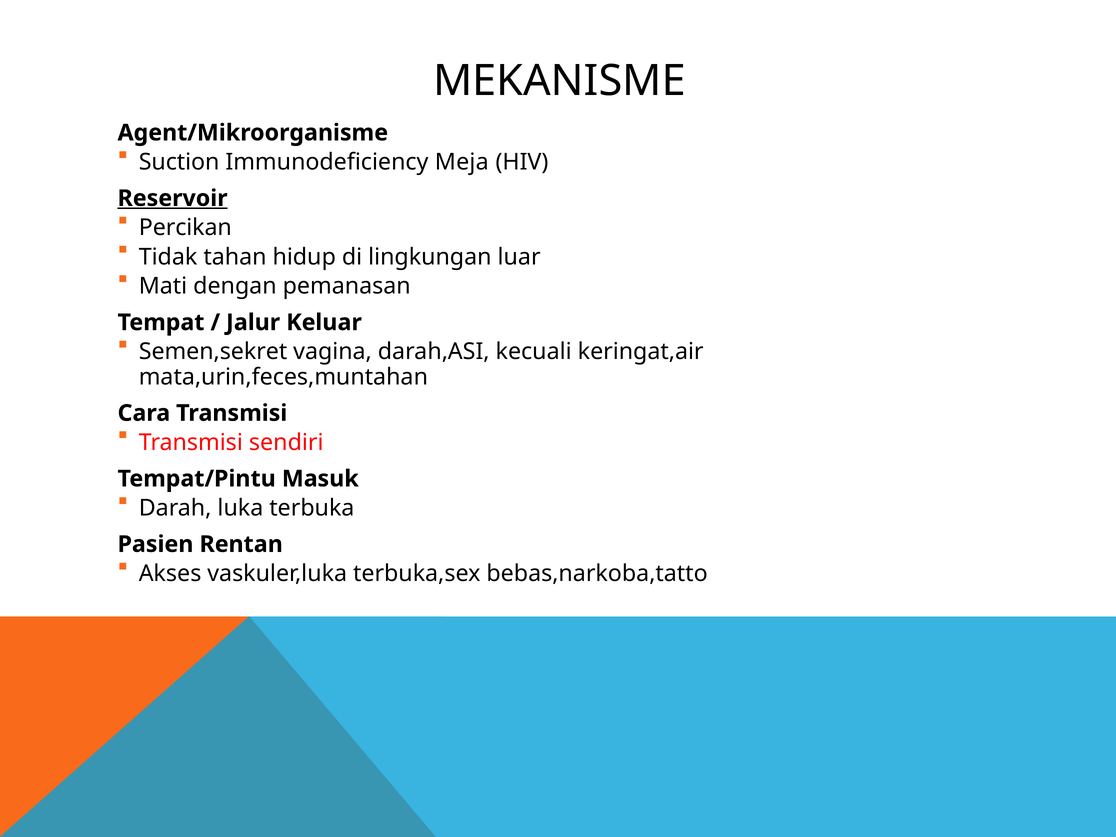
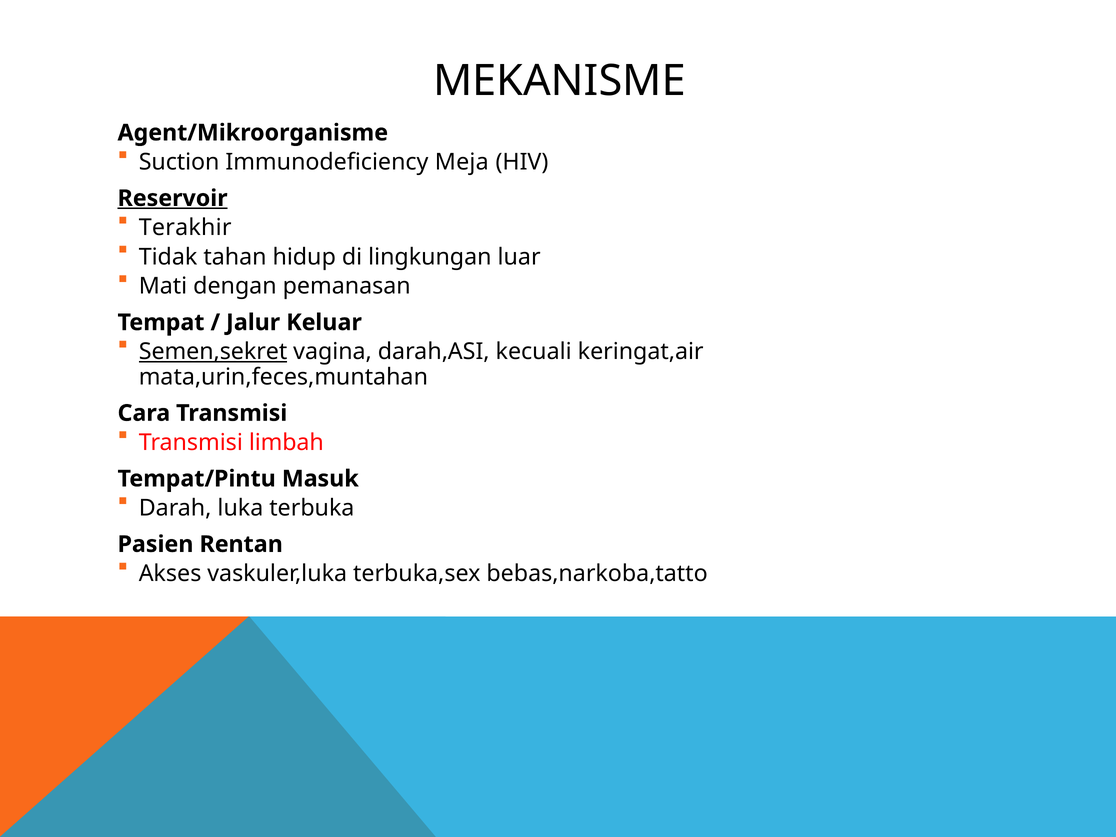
Percikan: Percikan -> Terakhir (185, 228)
Semen,sekret underline: none -> present (213, 352)
sendiri: sendiri -> limbah (286, 442)
